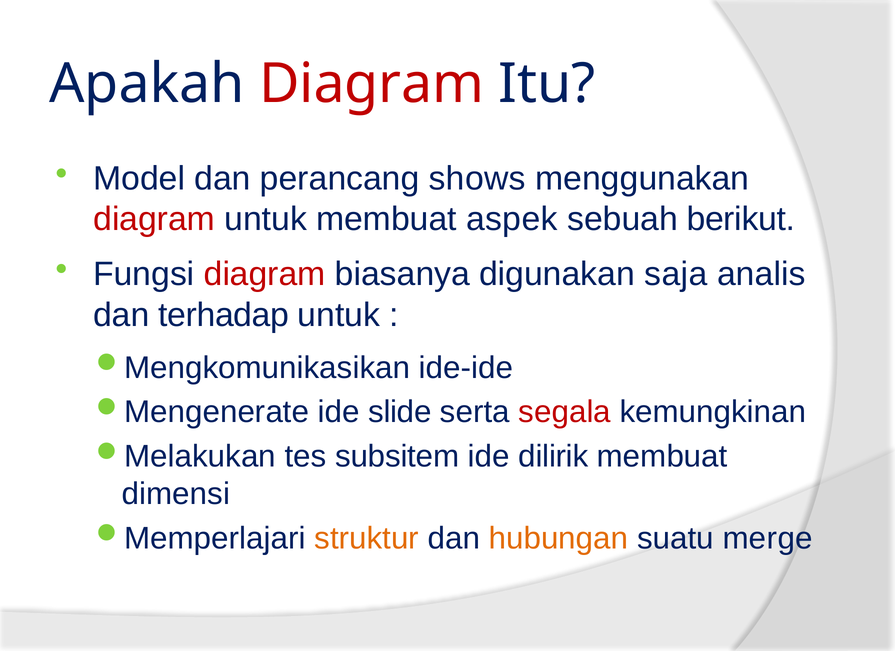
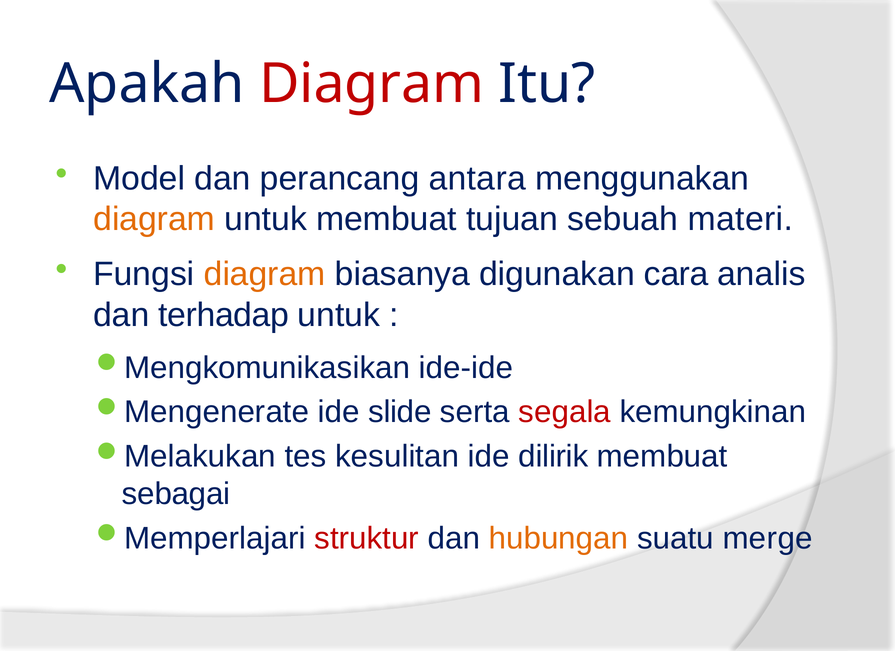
shows: shows -> antara (477, 179)
diagram colour: red -> orange (154, 220)
aspek: aspek -> tujuan (512, 220)
berikut: berikut -> materi (740, 220)
diagram colour: red -> orange (265, 275)
saja: saja -> cara (676, 275)
subsitem: subsitem -> kesulitan (397, 457)
dimensi: dimensi -> sebagai (176, 495)
struktur colour: orange -> red (367, 539)
